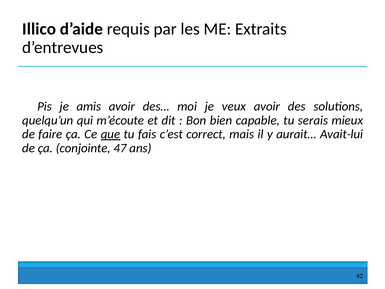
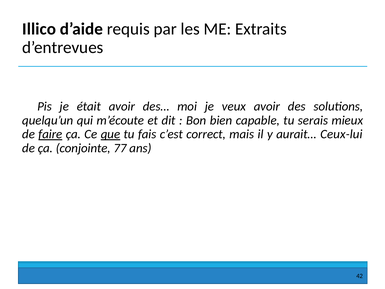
amis: amis -> était (89, 106)
faire underline: none -> present (50, 134)
Avait-lui: Avait-lui -> Ceux-lui (341, 134)
47: 47 -> 77 (120, 148)
